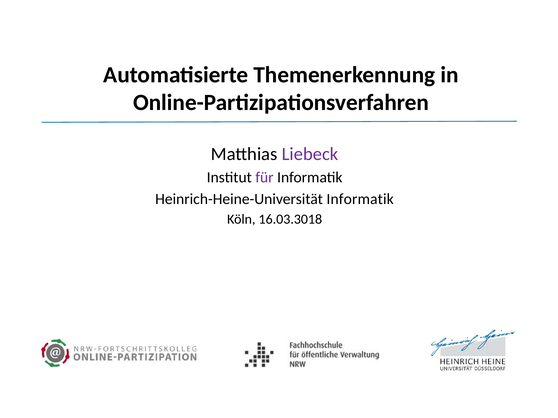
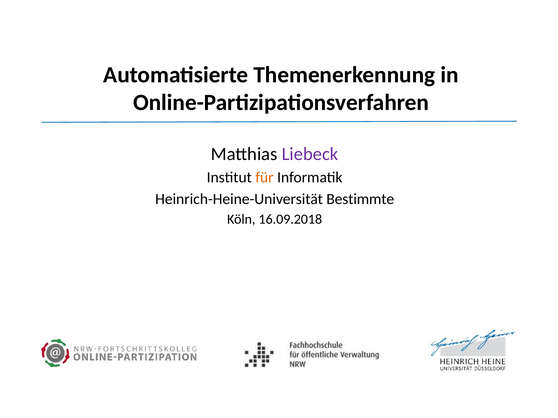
für colour: purple -> orange (264, 178)
Heinrich-Heine-Universität Informatik: Informatik -> Bestimmte (360, 199)
16.03.3018: 16.03.3018 -> 16.09.2018 (290, 220)
